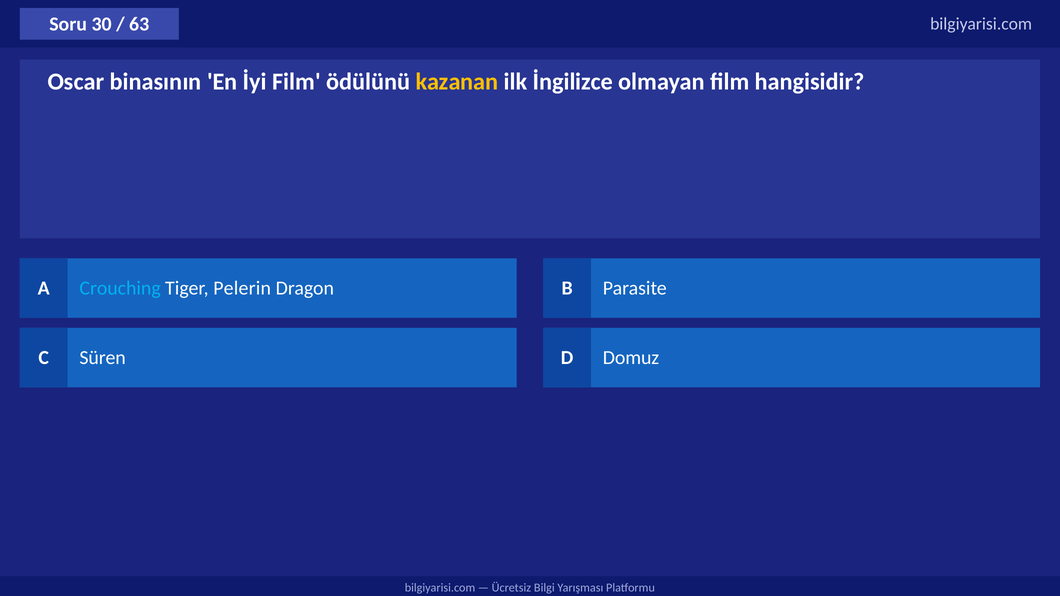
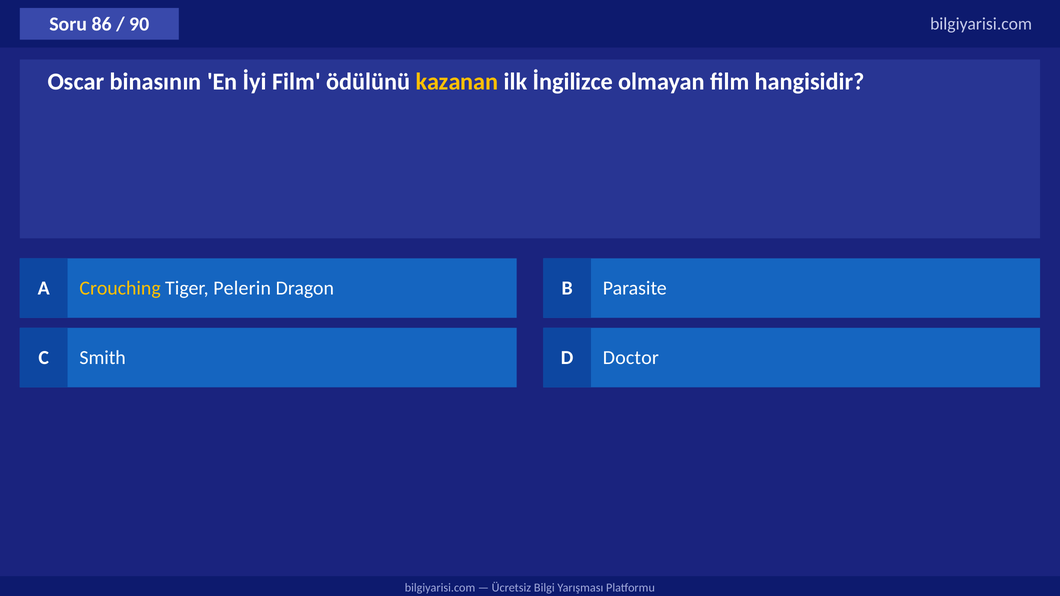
30: 30 -> 86 (102, 24)
63: 63 -> 90 (139, 24)
Crouching colour: light blue -> yellow (120, 288)
Süren: Süren -> Smith (103, 358)
Domuz: Domuz -> Doctor (631, 358)
